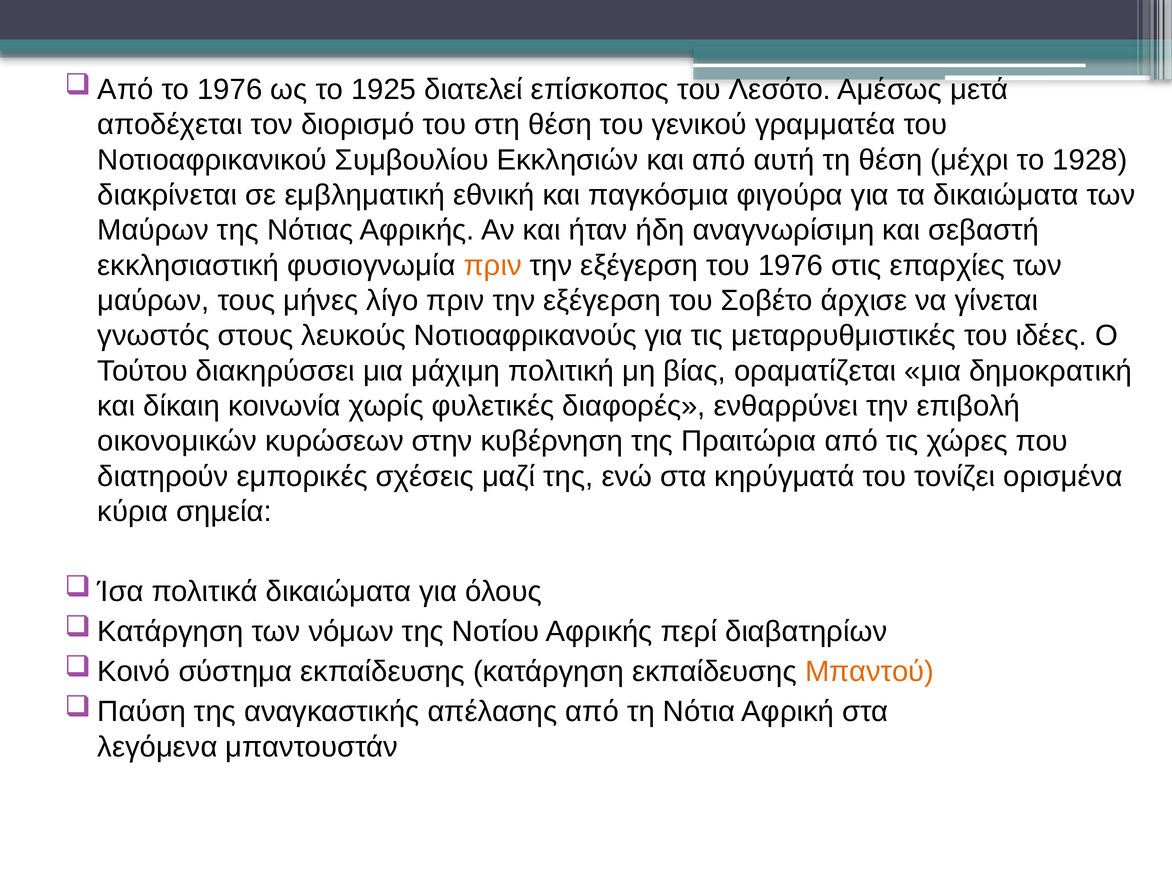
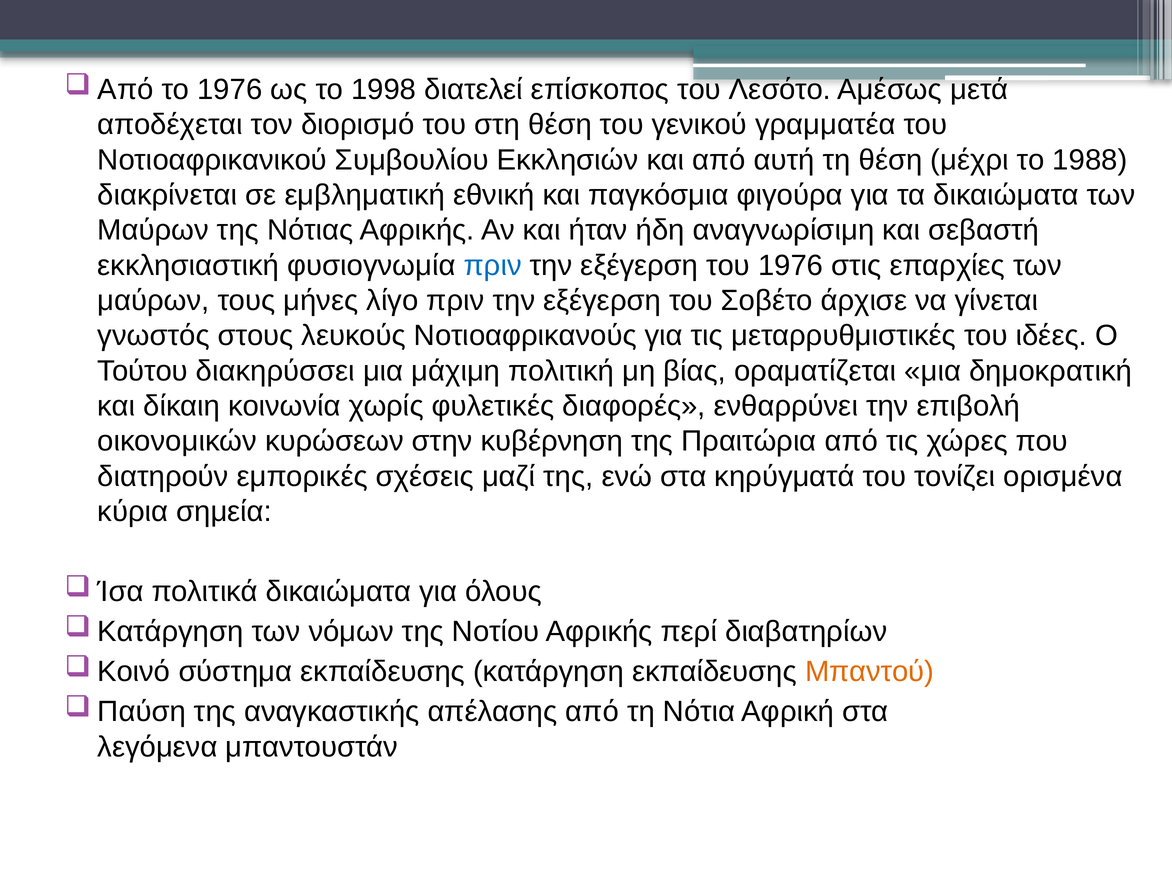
1925: 1925 -> 1998 (384, 90)
1928: 1928 -> 1988 (1090, 160)
πριν colour: orange -> blue (493, 265)
